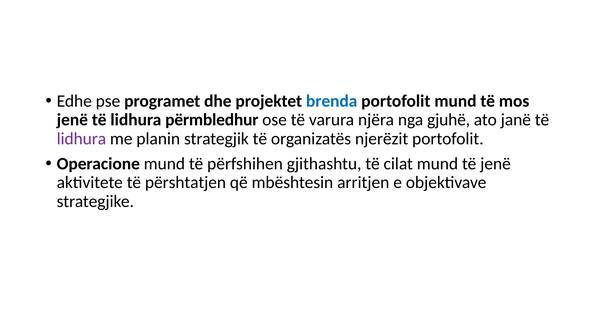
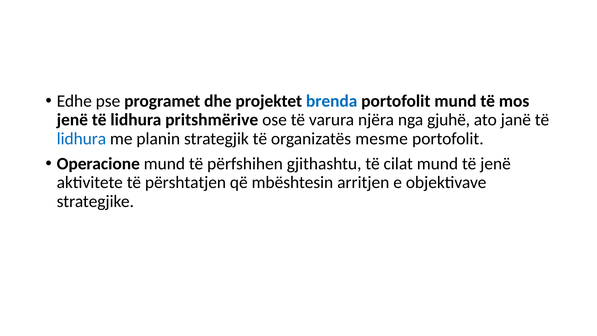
përmbledhur: përmbledhur -> pritshmërive (212, 120)
lidhura colour: purple -> blue (81, 139)
njerëzit: njerëzit -> mesme (382, 139)
